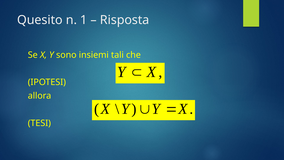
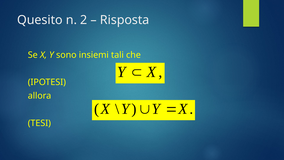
1: 1 -> 2 (84, 20)
